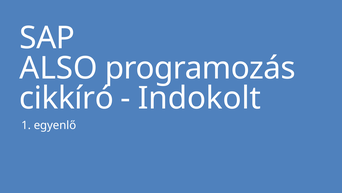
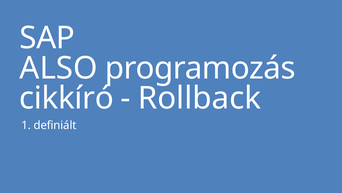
Indokolt: Indokolt -> Rollback (199, 98)
egyenlő: egyenlő -> definiált (55, 125)
